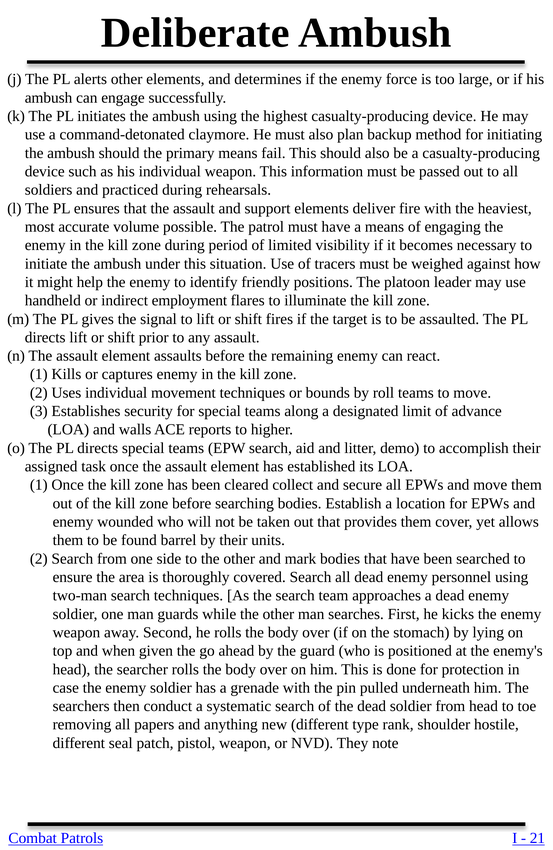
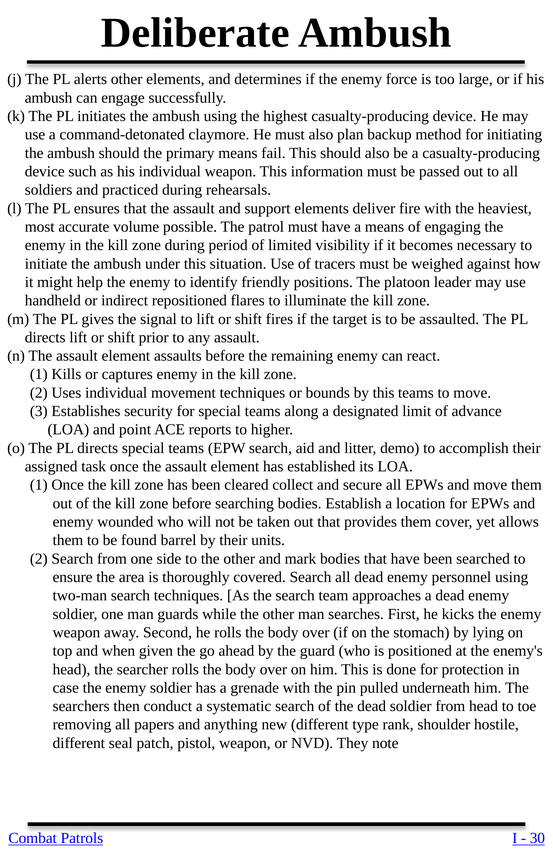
employment: employment -> repositioned (189, 301)
by roll: roll -> this (384, 393)
walls: walls -> point (135, 430)
21: 21 -> 30 (537, 839)
